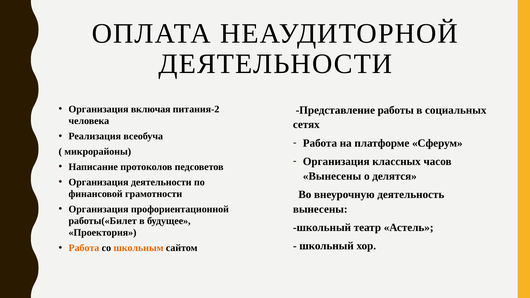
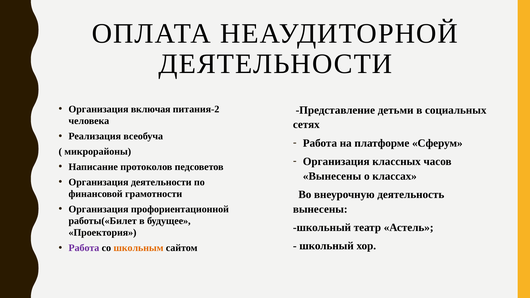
работы: работы -> детьми (396, 110)
делятся: делятся -> классах (395, 176)
Работа colour: orange -> purple (84, 248)
